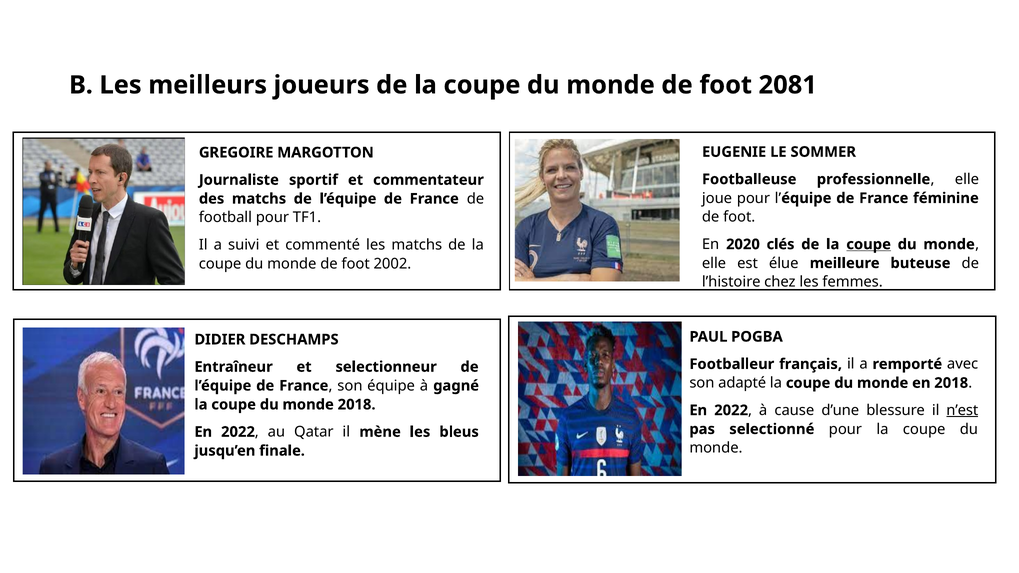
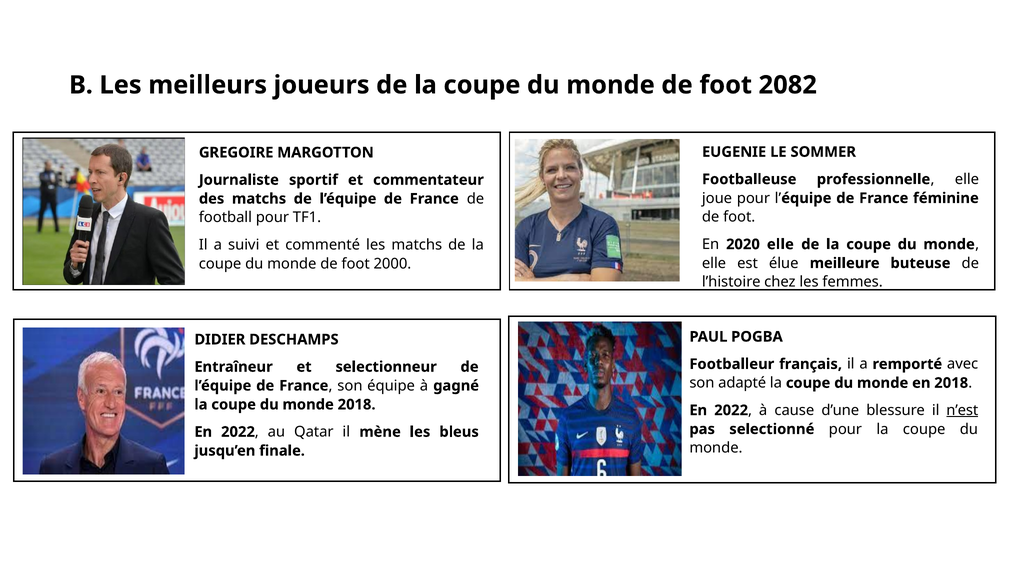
2081: 2081 -> 2082 (788, 85)
2020 clés: clés -> elle (780, 244)
coupe underline: present -> none (869, 244)
2002: 2002 -> 2000 (392, 264)
